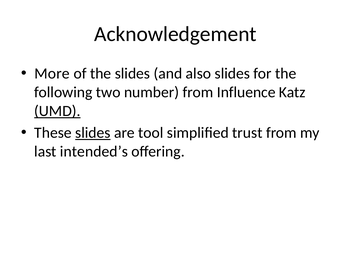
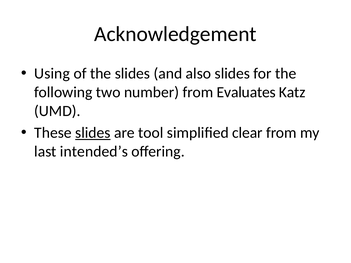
More: More -> Using (52, 74)
Influence: Influence -> Evaluates (246, 92)
UMD underline: present -> none (57, 111)
trust: trust -> clear (247, 133)
